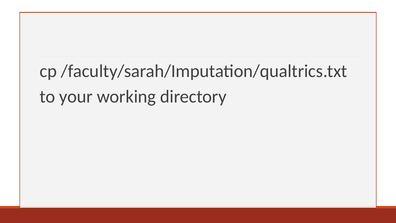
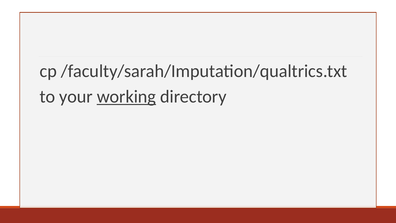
working underline: none -> present (126, 97)
